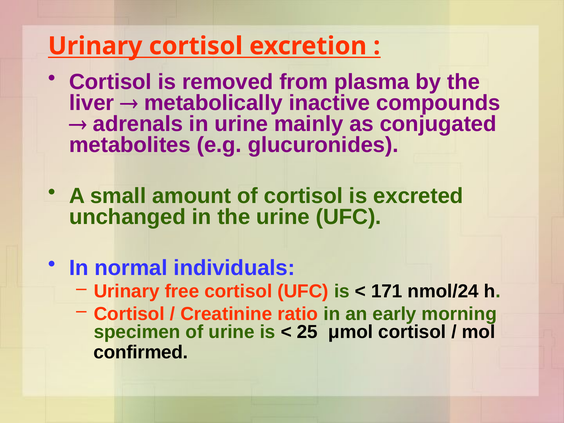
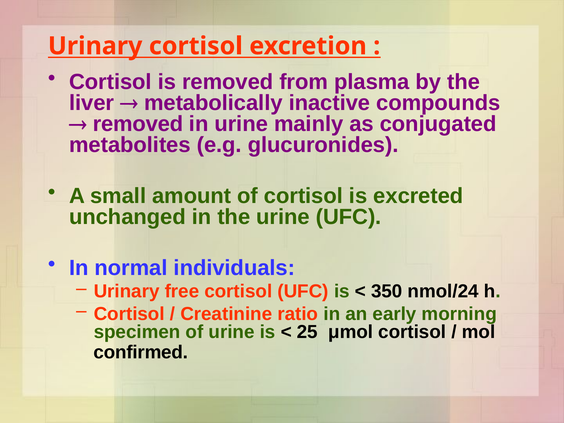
adrenals: adrenals -> removed (138, 124)
171: 171 -> 350 (387, 291)
